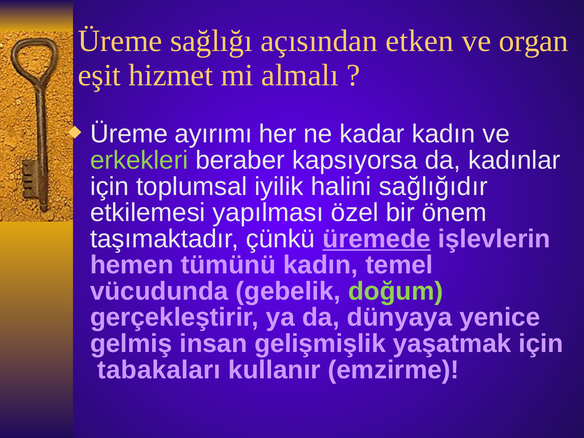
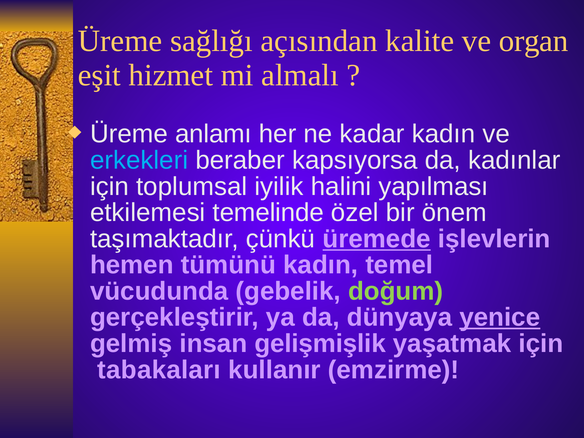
etken: etken -> kalite (420, 41)
ayırımı: ayırımı -> anlamı (213, 134)
erkekleri colour: light green -> light blue (139, 160)
sağlığıdır: sağlığıdır -> yapılması (433, 186)
yapılması: yapılması -> temelinde (268, 213)
yenice underline: none -> present (500, 317)
